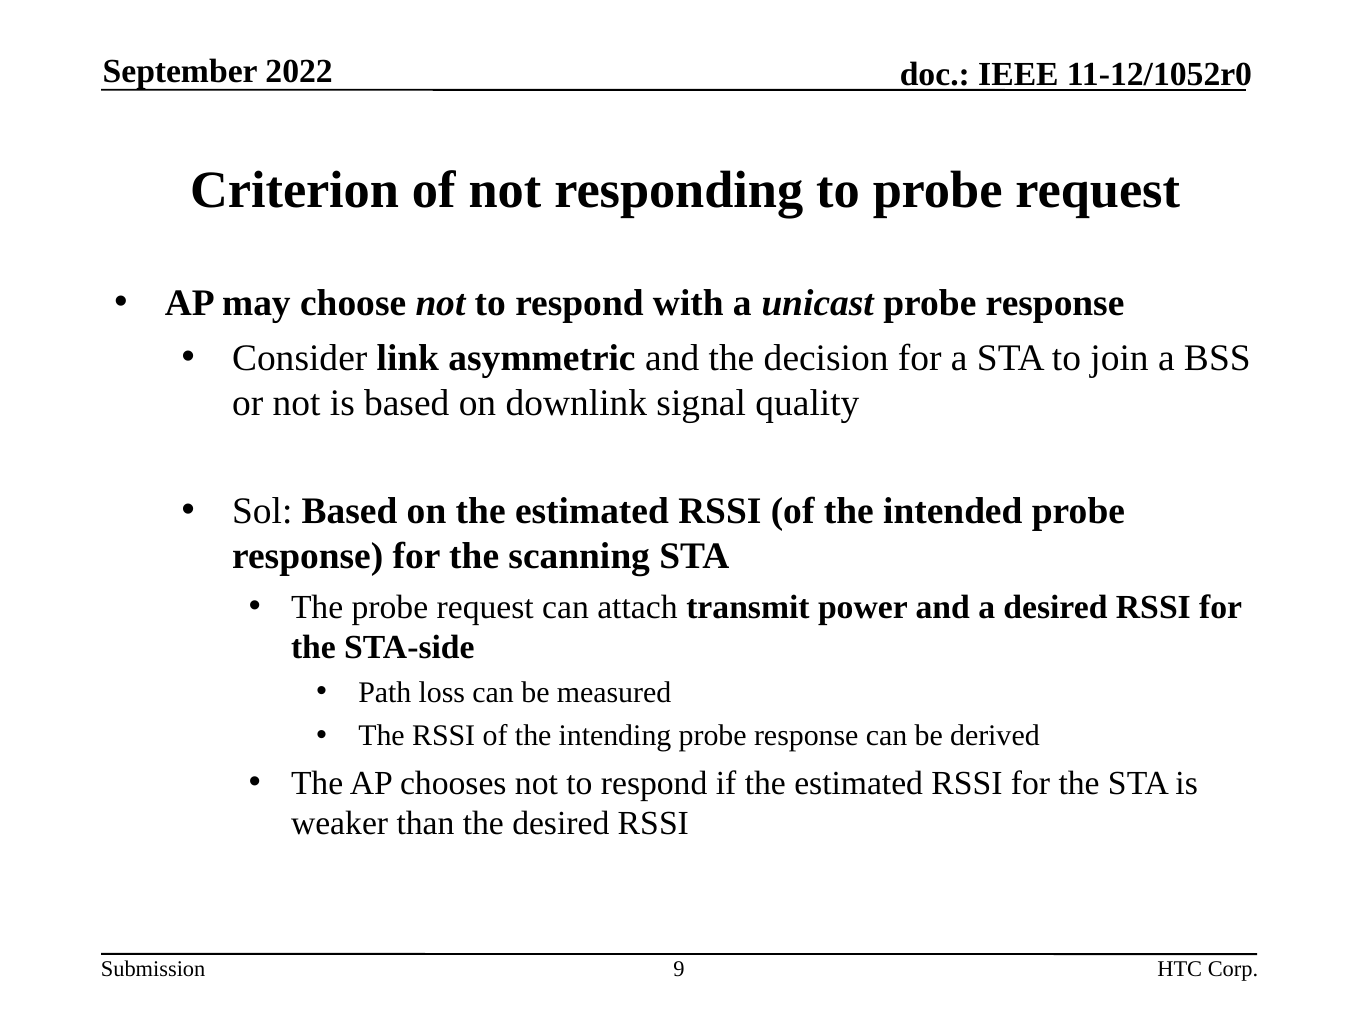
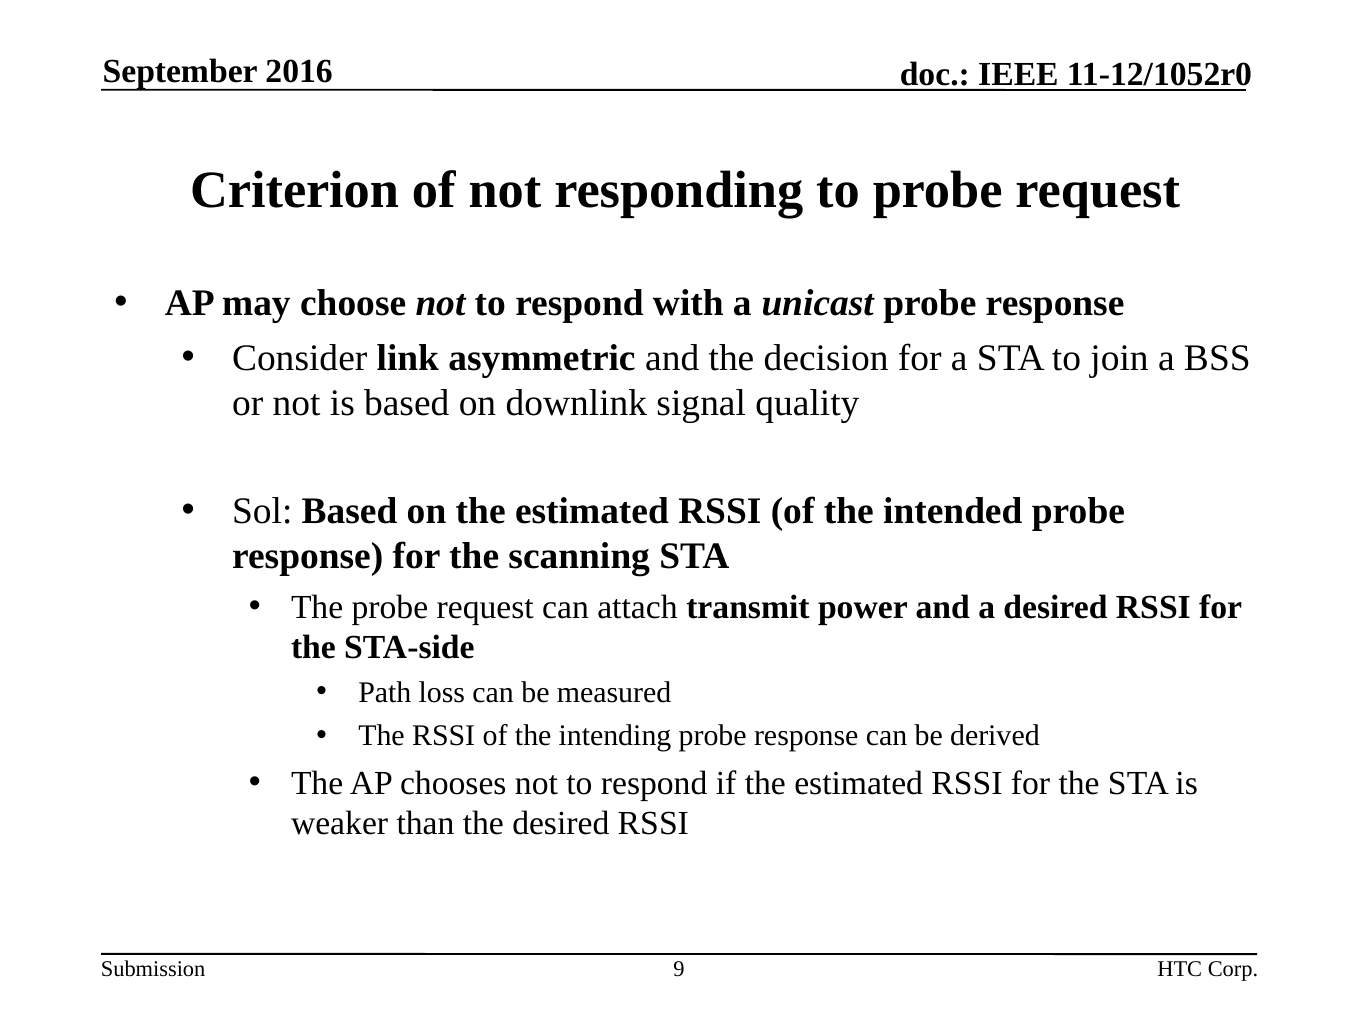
2022: 2022 -> 2016 (299, 71)
